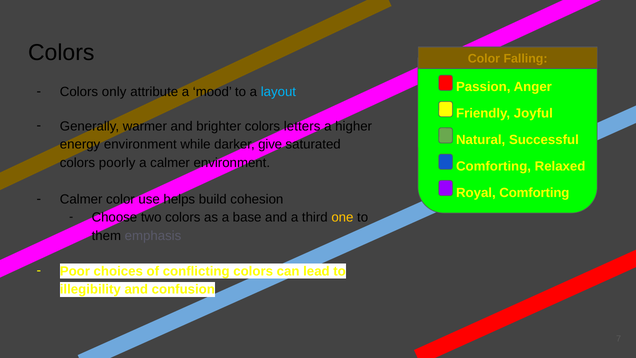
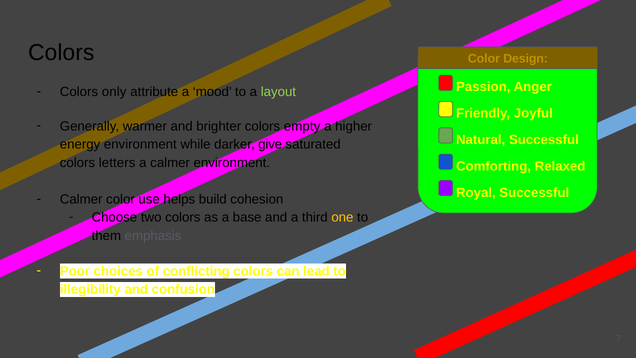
Falling: Falling -> Design (526, 59)
layout colour: light blue -> light green (278, 92)
letters: letters -> empty (302, 126)
poorly: poorly -> letters (117, 163)
Royal Comforting: Comforting -> Successful (534, 193)
